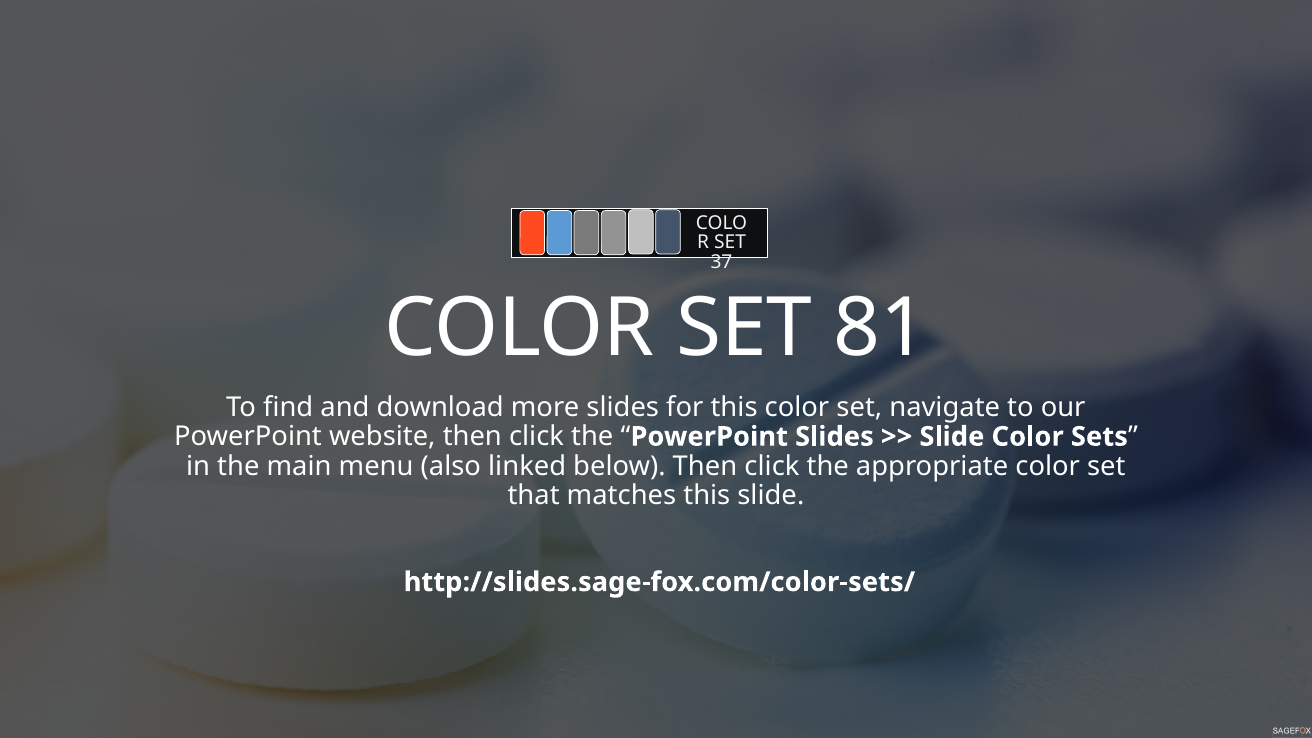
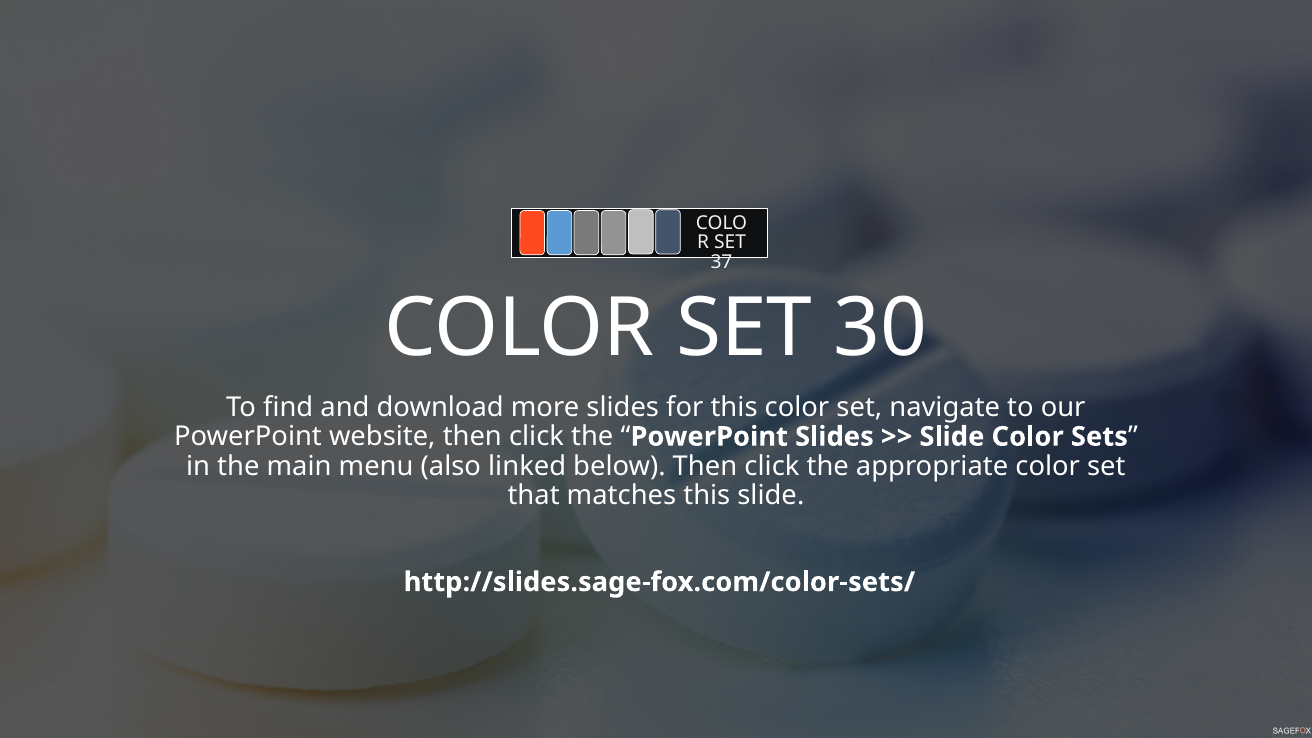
81: 81 -> 30 (881, 328)
